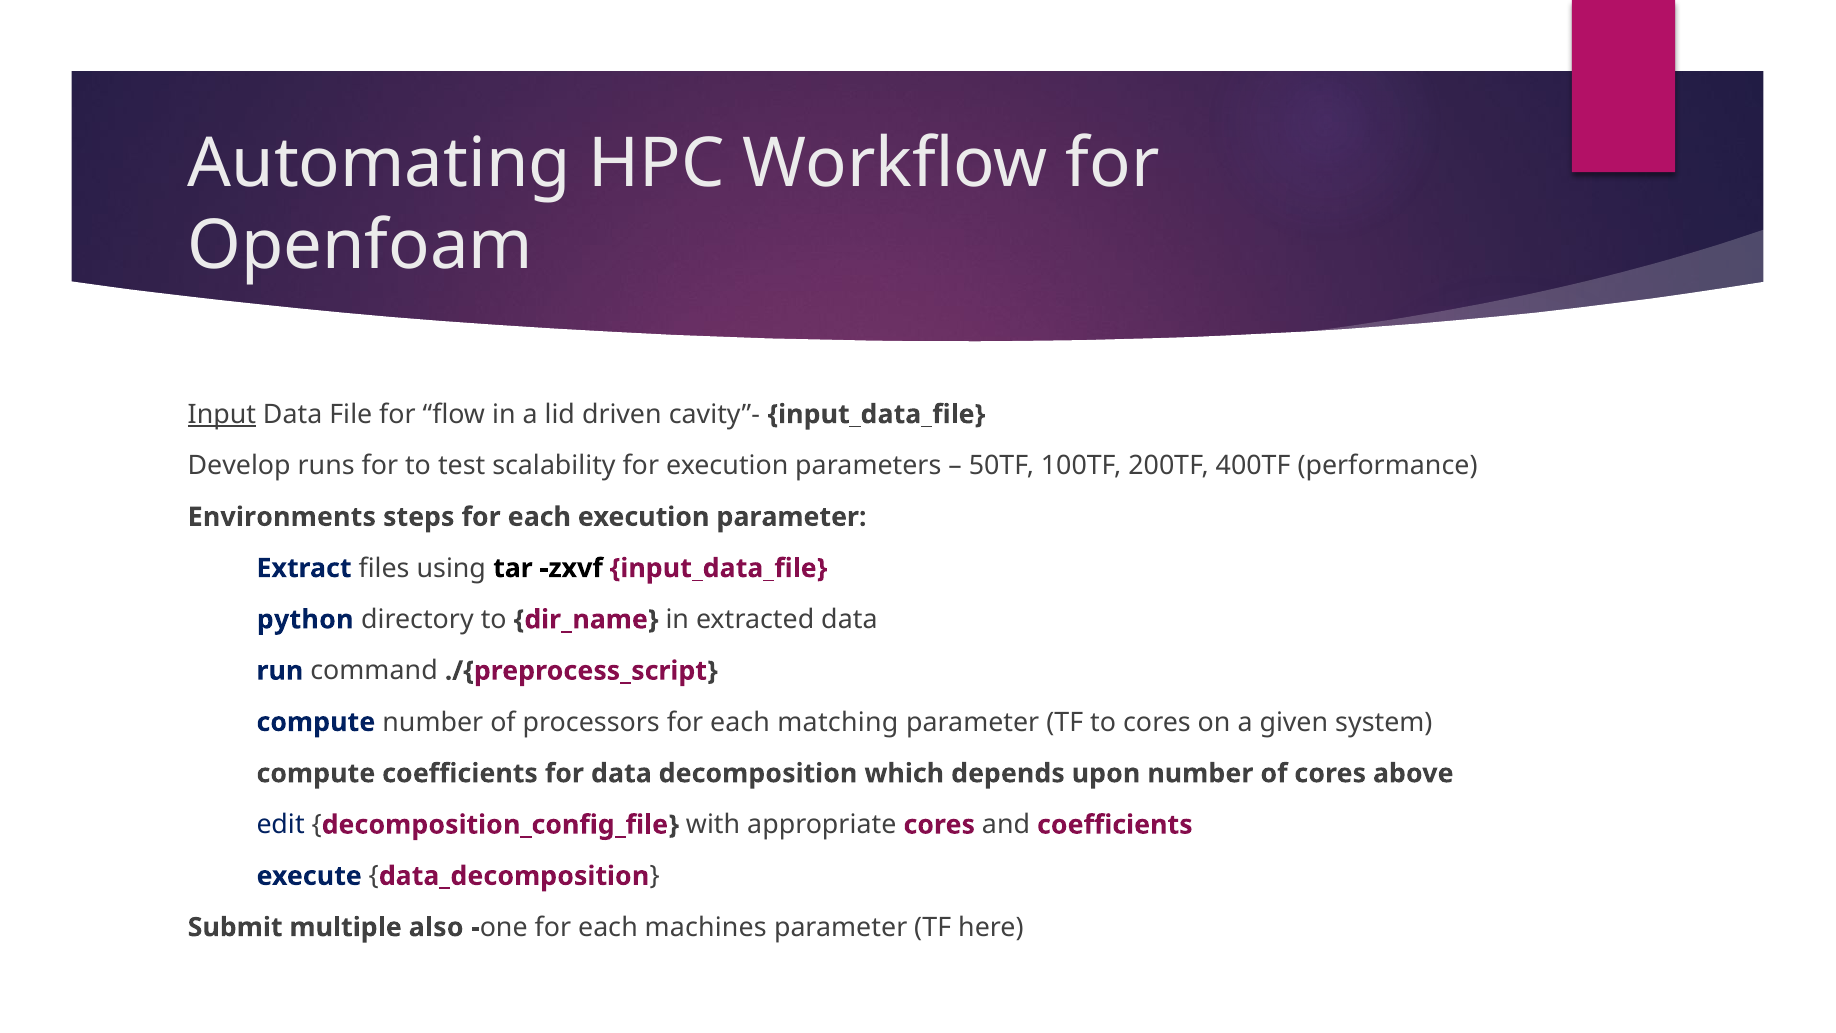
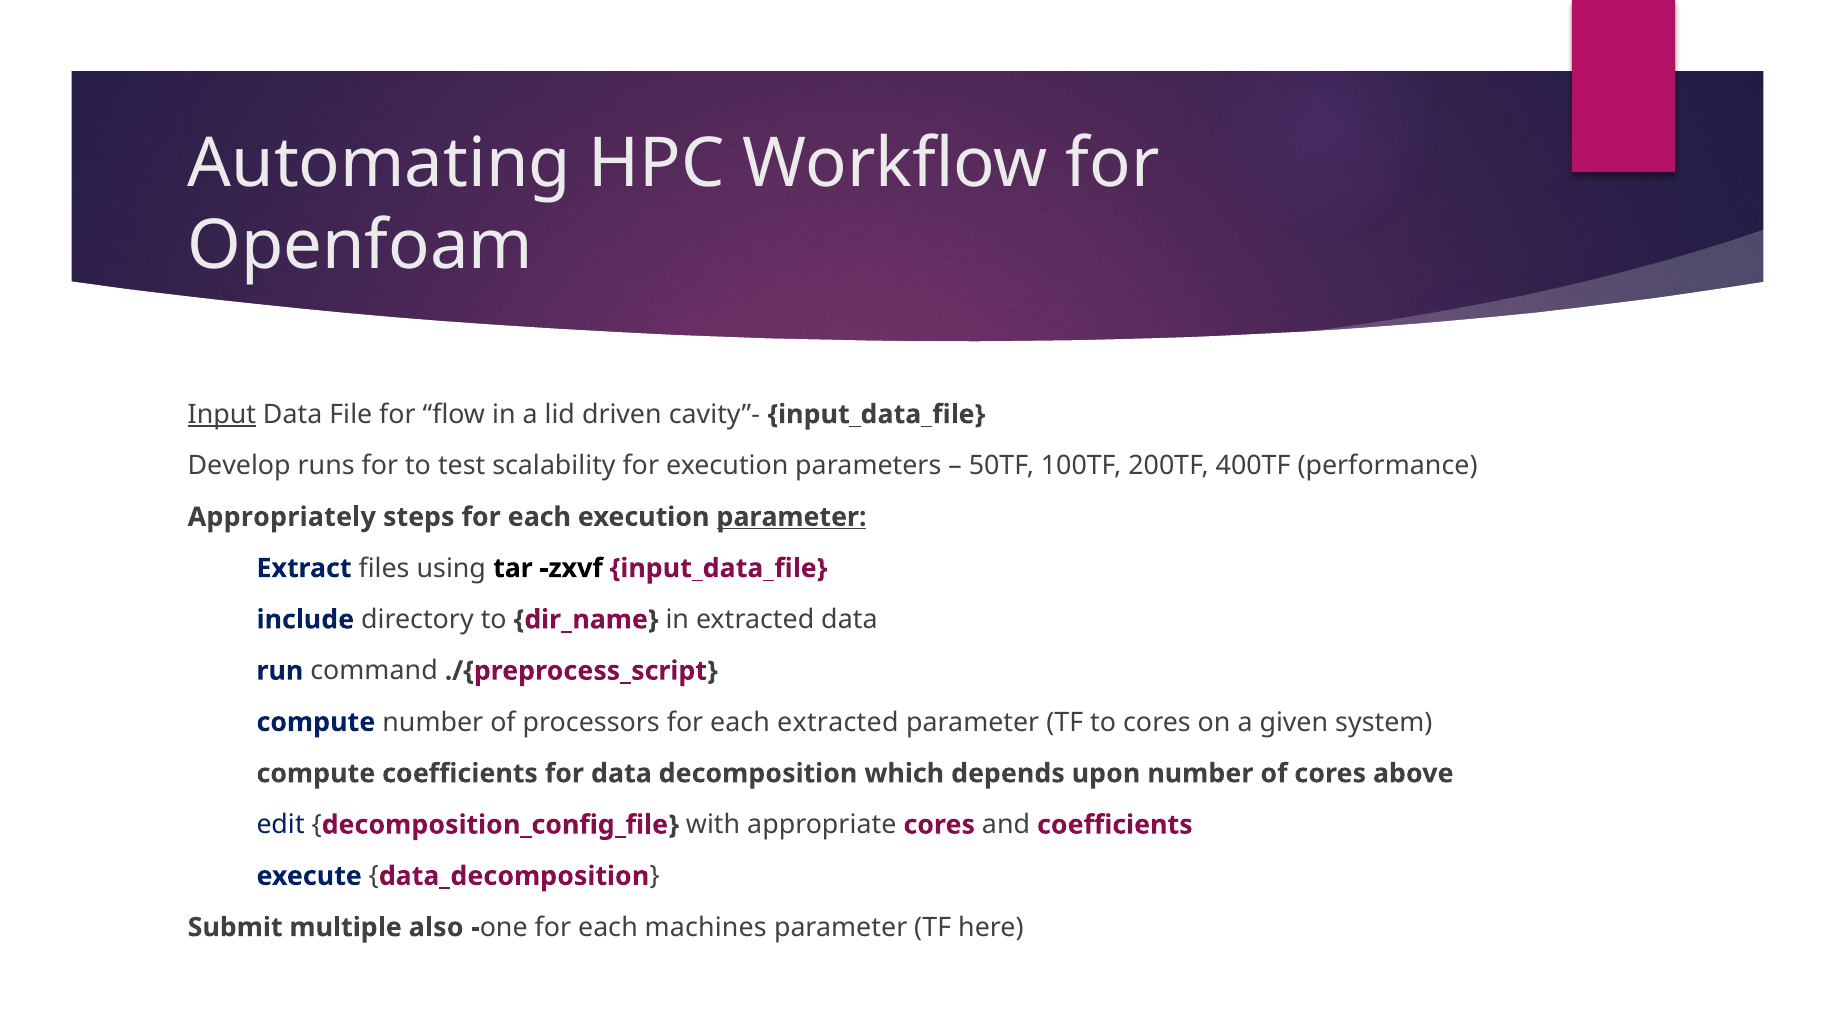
Environments: Environments -> Appropriately (282, 517)
parameter underline: none -> present (791, 517)
python: python -> include (305, 619)
each matching: matching -> extracted (838, 722)
